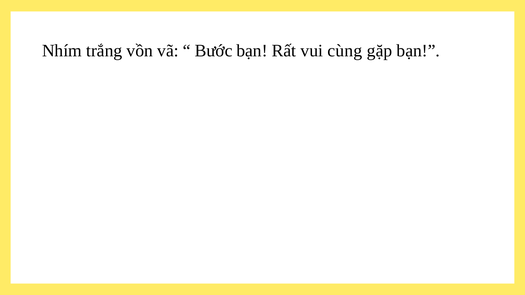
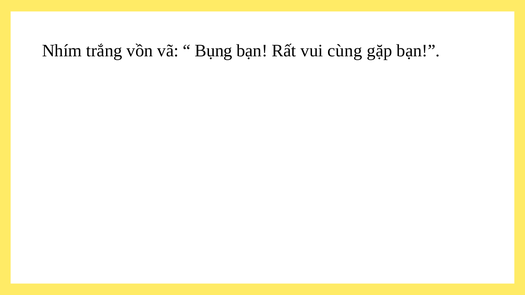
Bước: Bước -> Bụng (214, 51)
